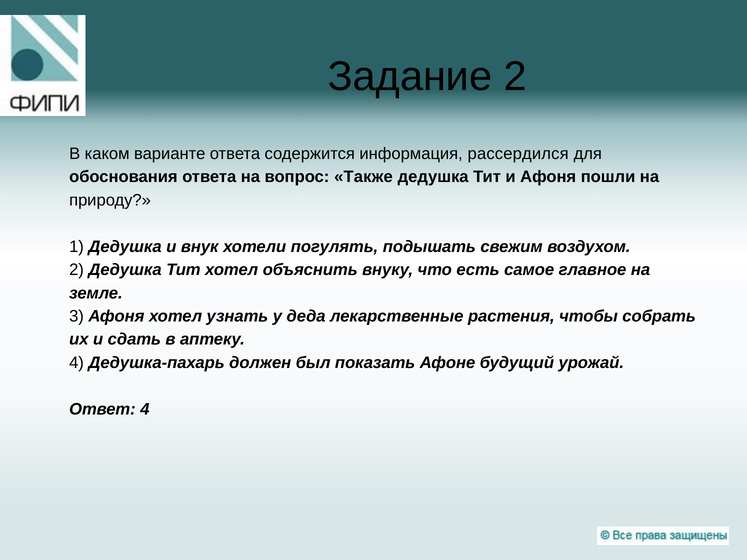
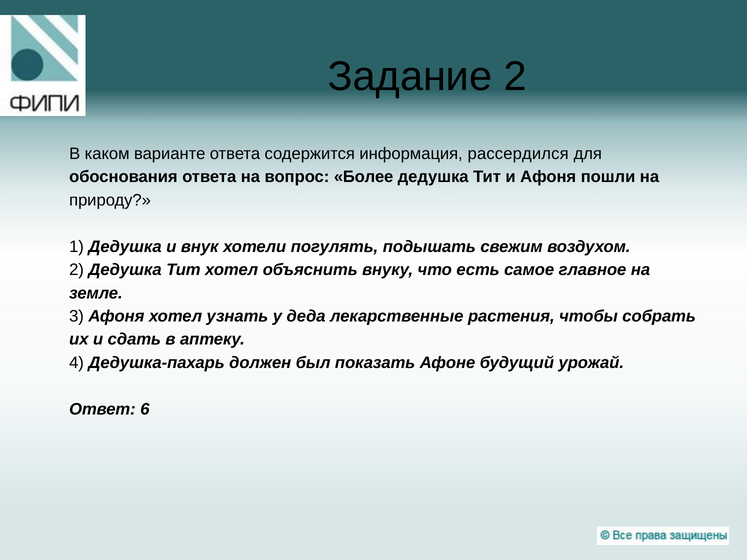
Также: Также -> Более (364, 177)
Ответ 4: 4 -> 6 (145, 409)
